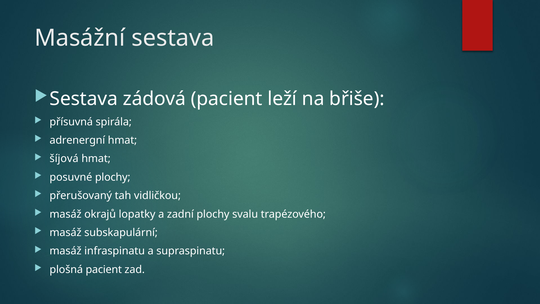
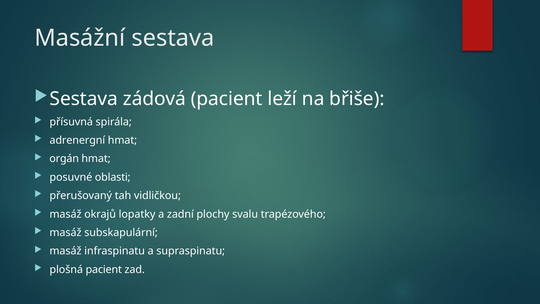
šíjová: šíjová -> orgán (64, 159)
posuvné plochy: plochy -> oblasti (113, 177)
